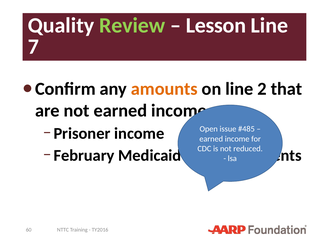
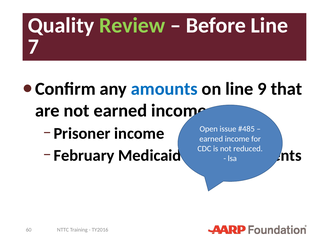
Lesson: Lesson -> Before (216, 25)
amounts colour: orange -> blue (164, 89)
2: 2 -> 9 (262, 89)
